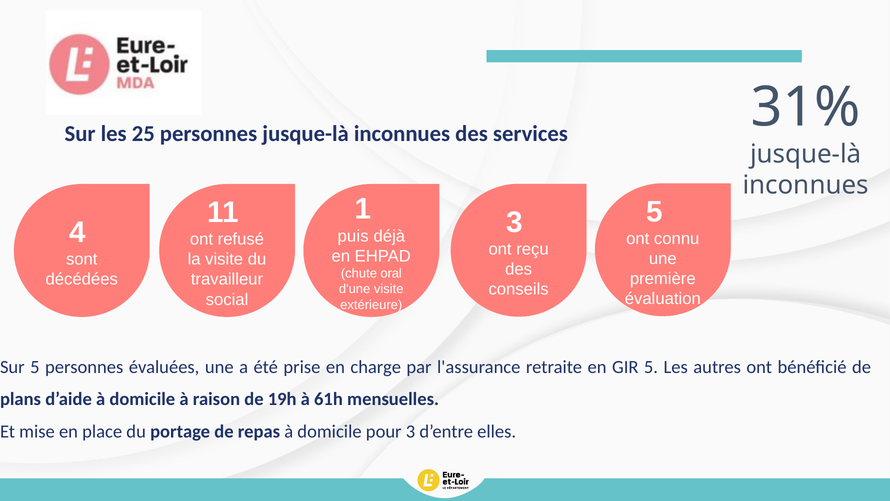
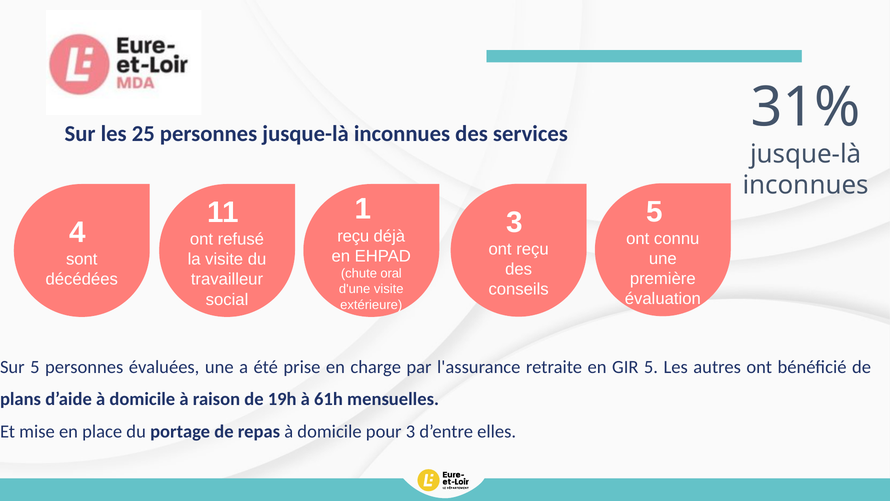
puis: puis -> reçu (353, 236)
